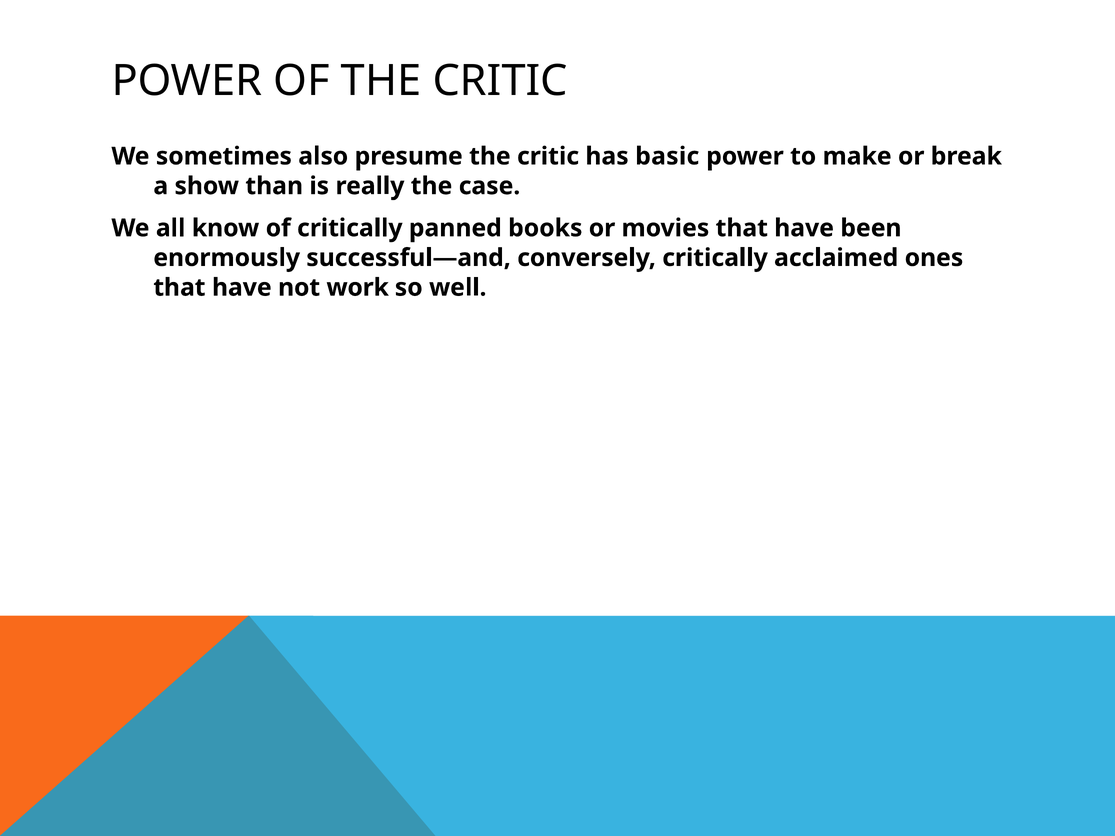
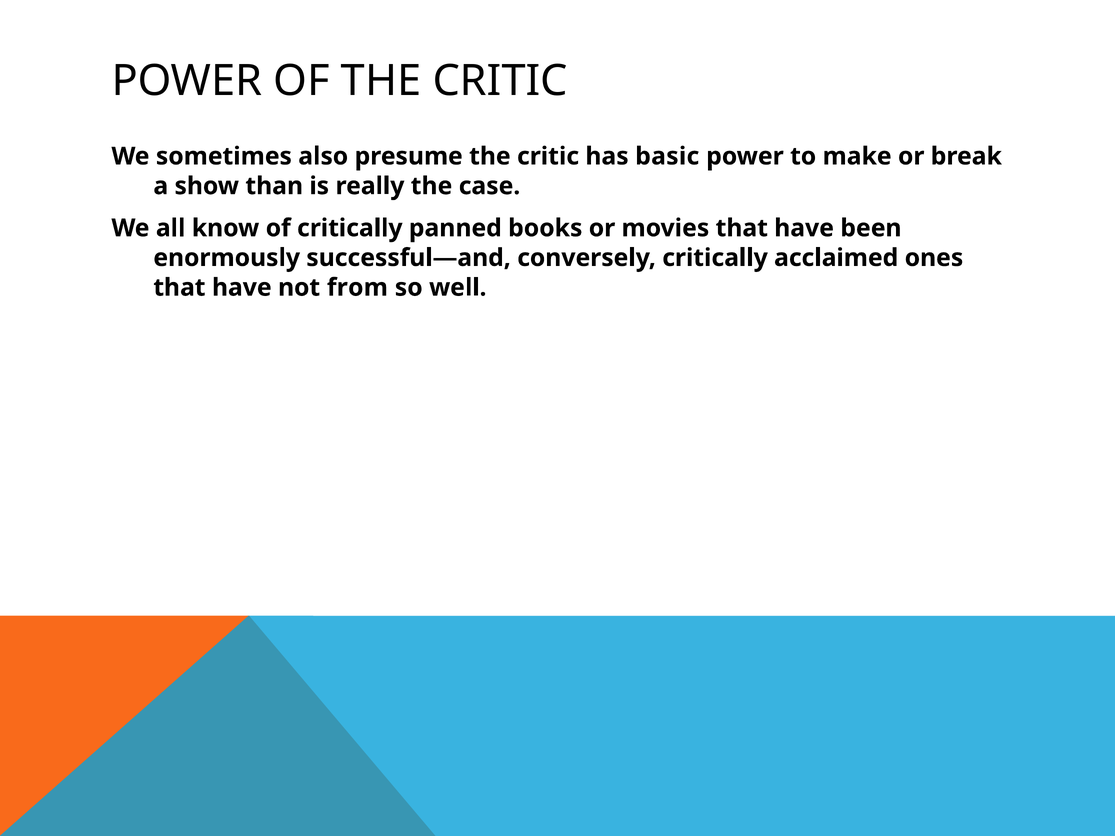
work: work -> from (357, 288)
